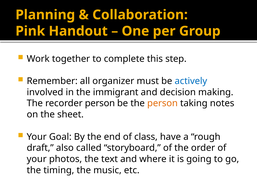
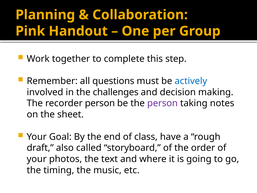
organizer: organizer -> questions (113, 81)
immigrant: immigrant -> challenges (116, 92)
person colour: orange -> purple (162, 103)
